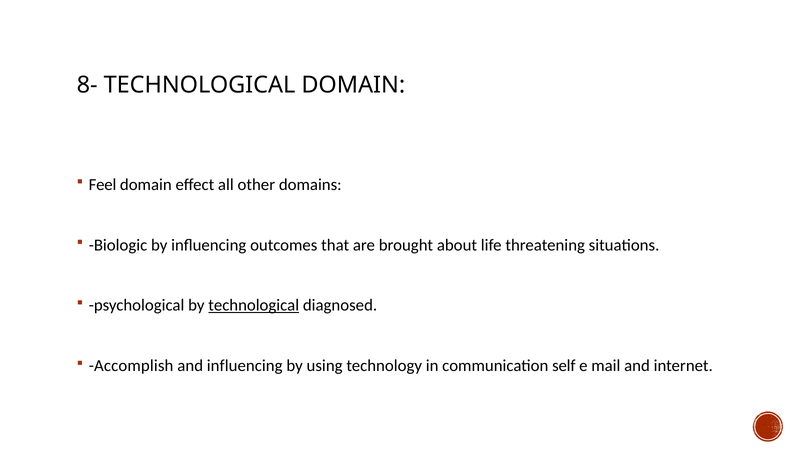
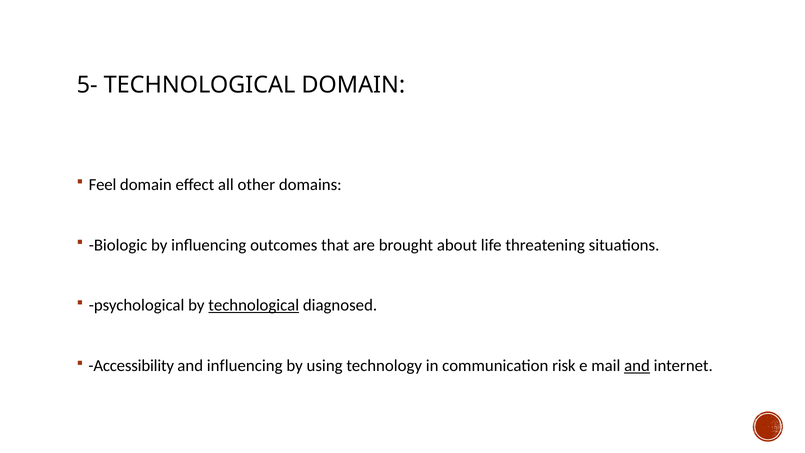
8-: 8- -> 5- (87, 85)
Accomplish: Accomplish -> Accessibility (131, 366)
self: self -> risk (564, 366)
and underline: none -> present (637, 366)
